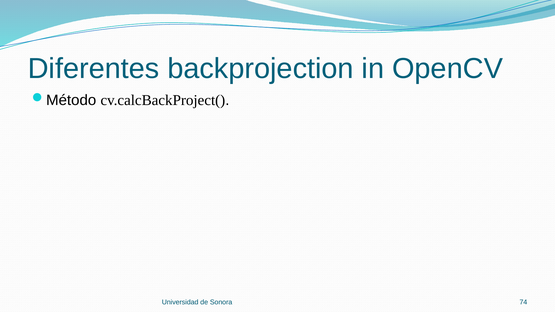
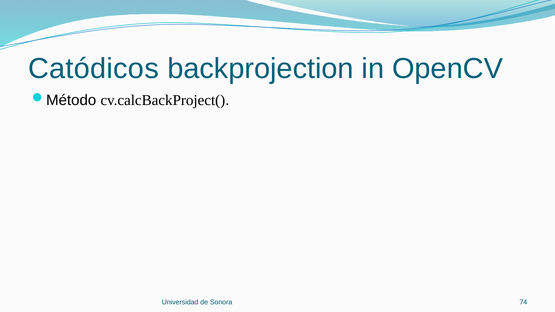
Diferentes: Diferentes -> Catódicos (93, 69)
